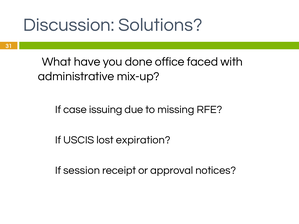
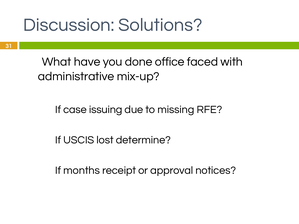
expiration: expiration -> determine (143, 140)
session: session -> months (82, 171)
